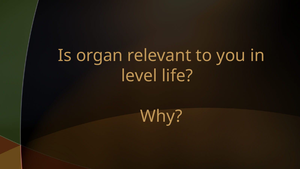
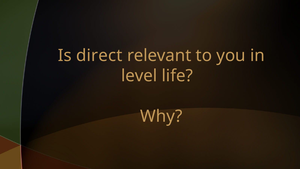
organ: organ -> direct (99, 55)
